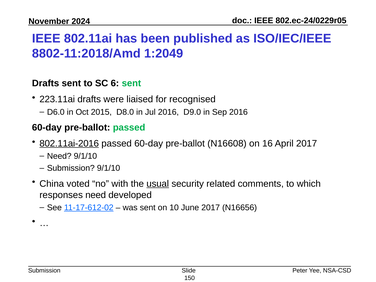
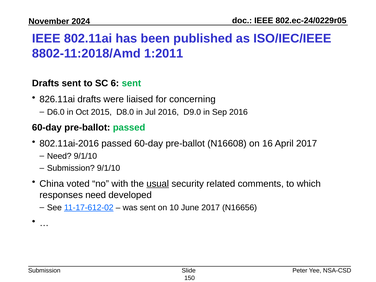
1:2049: 1:2049 -> 1:2011 (164, 54)
223.11ai: 223.11ai -> 826.11ai (57, 99)
recognised: recognised -> concerning (192, 99)
802.11ai-2016 underline: present -> none (69, 143)
